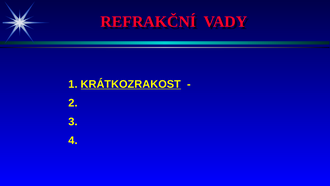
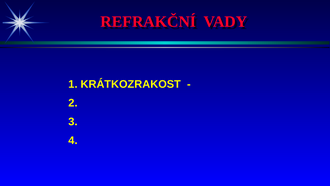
KRÁTKOZRAKOST underline: present -> none (131, 84)
